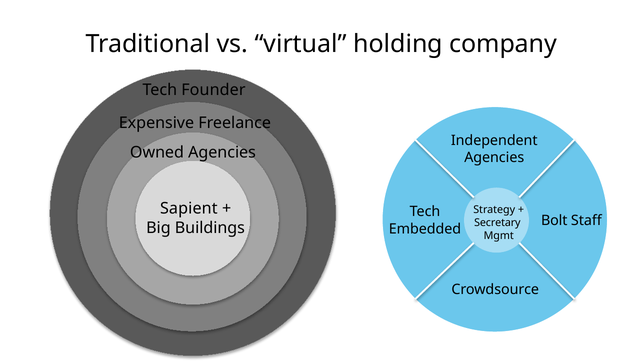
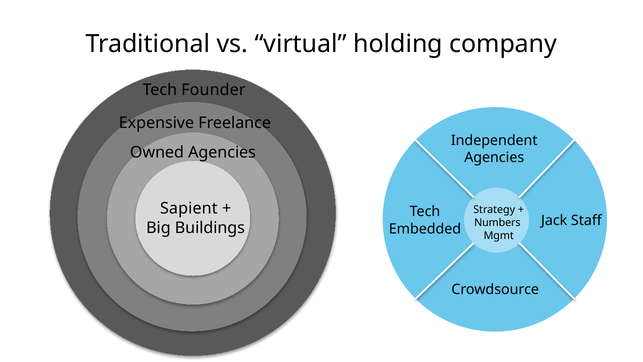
Bolt: Bolt -> Jack (554, 220)
Secretary: Secretary -> Numbers (497, 222)
